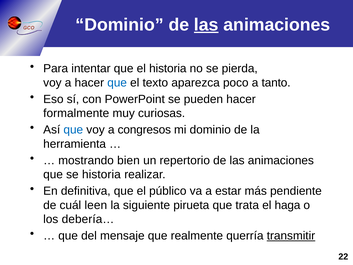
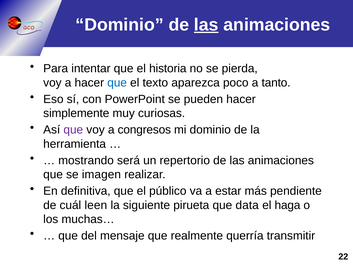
formalmente: formalmente -> simplemente (76, 113)
que colour: blue -> purple (73, 130)
bien: bien -> será (129, 160)
se historia: historia -> imagen (101, 174)
trata: trata -> data (247, 205)
debería…: debería… -> muchas… (88, 219)
transmitir underline: present -> none (291, 236)
